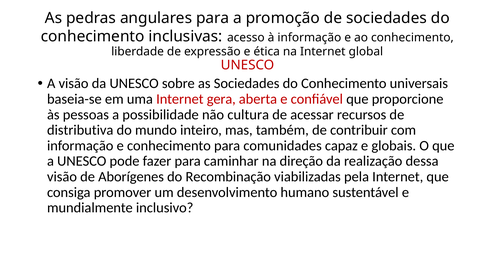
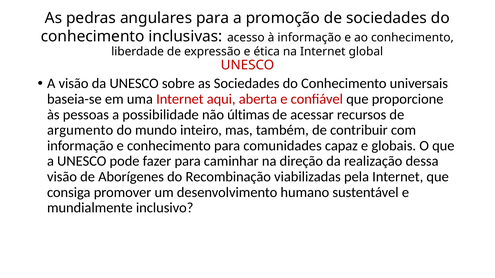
gera: gera -> aqui (221, 99)
cultura: cultura -> últimas (248, 115)
distributiva: distributiva -> argumento (80, 130)
